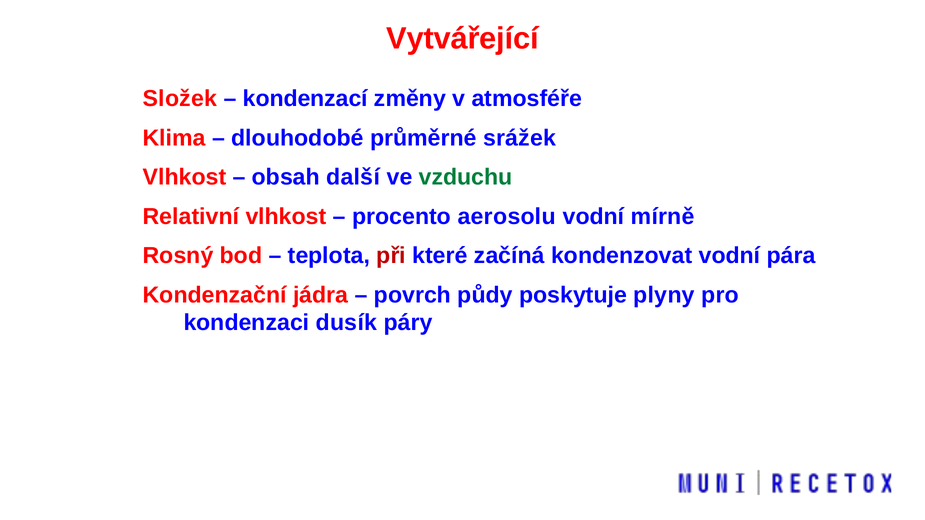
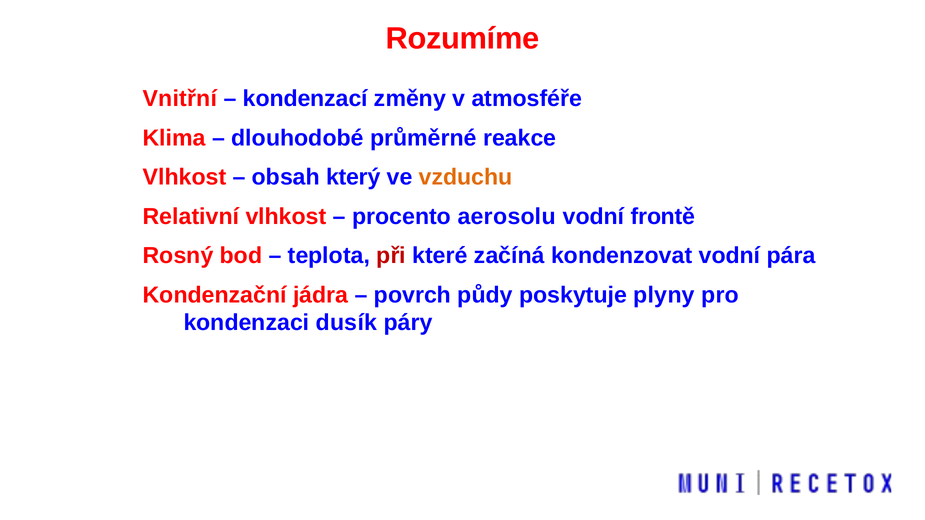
Vytvářející: Vytvářející -> Rozumíme (463, 38)
Složek: Složek -> Vnitřní (180, 99)
srážek: srážek -> reakce (520, 138)
další: další -> který (353, 177)
vzduchu colour: green -> orange (466, 177)
mírně: mírně -> frontě (663, 217)
